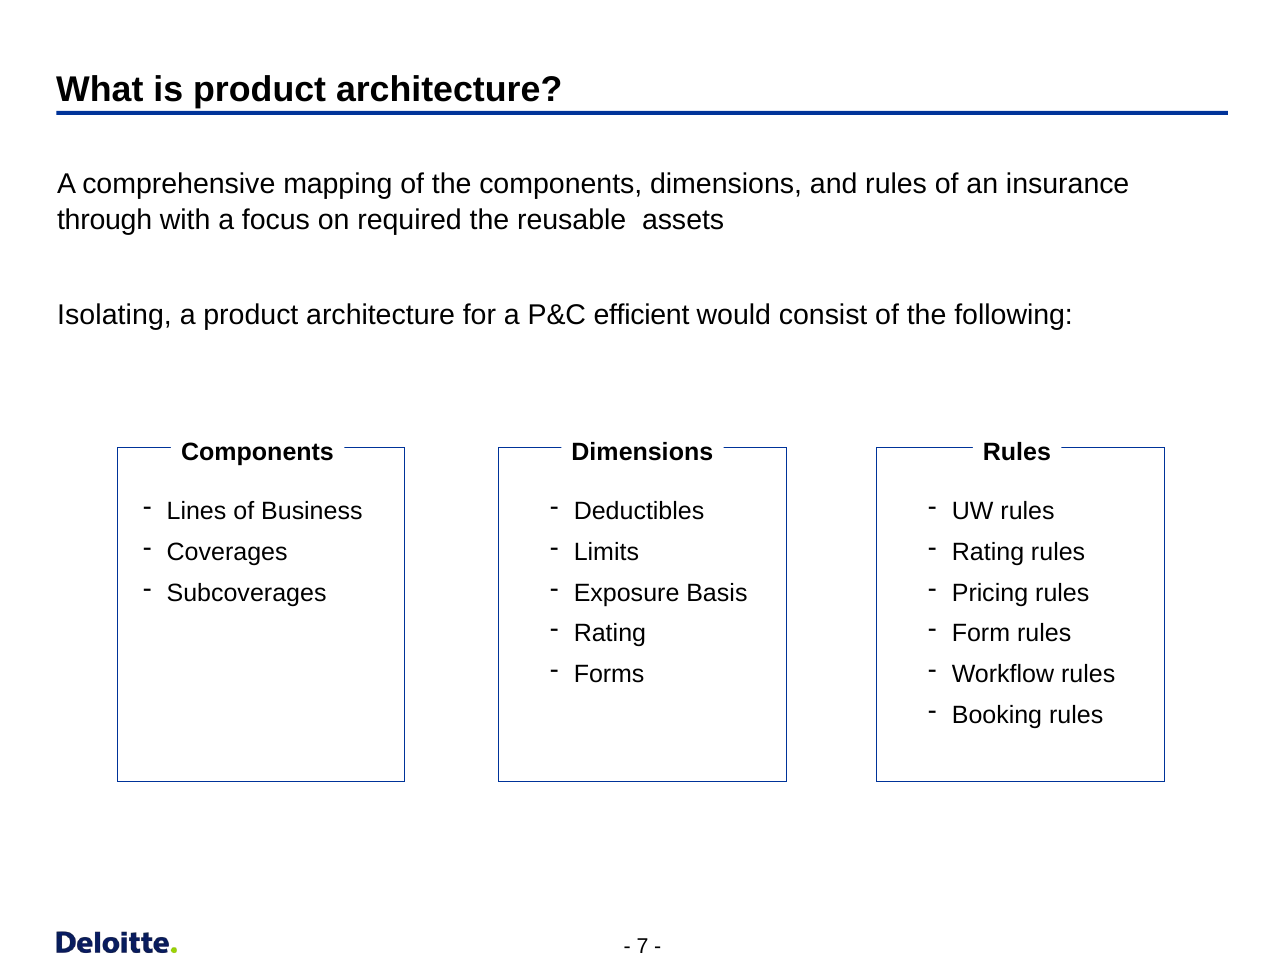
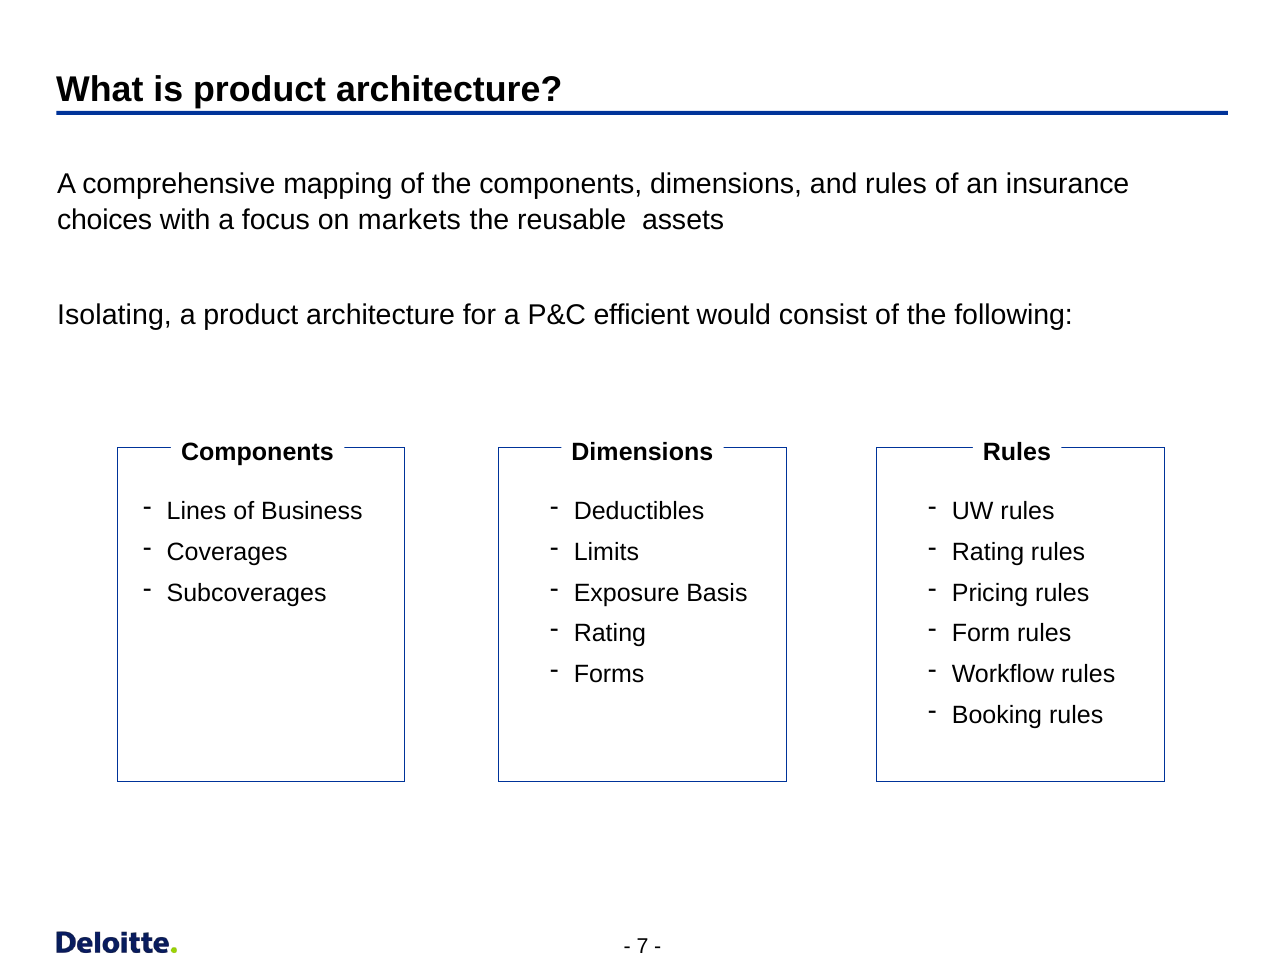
through: through -> choices (105, 220)
required: required -> markets (409, 220)
